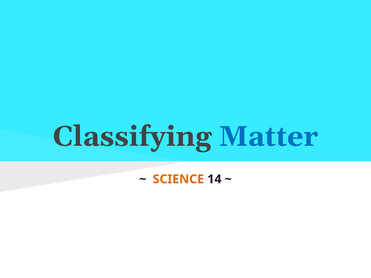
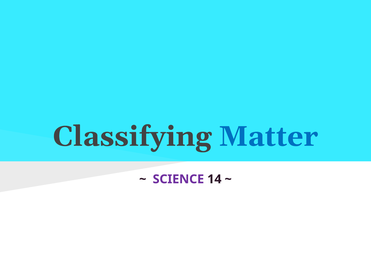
SCIENCE colour: orange -> purple (178, 179)
